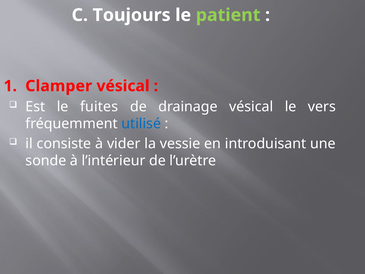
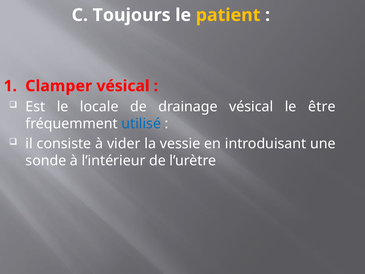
patient colour: light green -> yellow (228, 15)
fuites: fuites -> locale (99, 107)
vers: vers -> être (322, 107)
